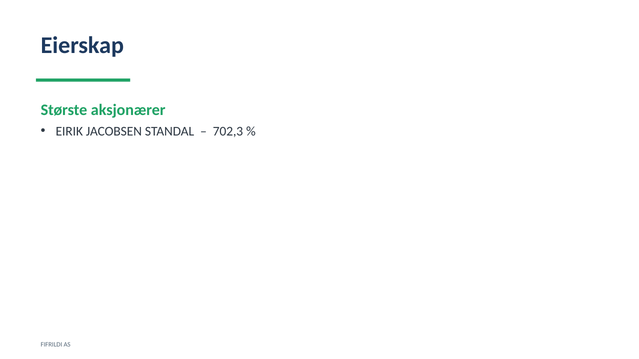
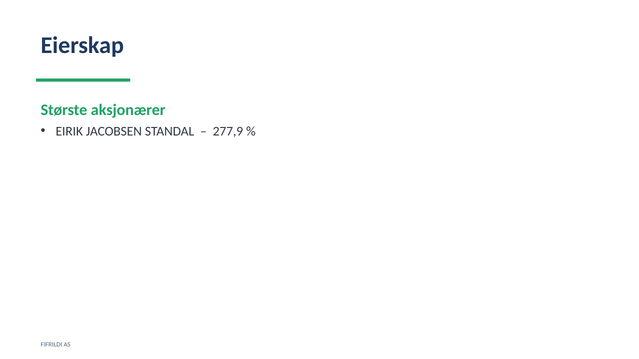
702,3: 702,3 -> 277,9 (228, 131)
